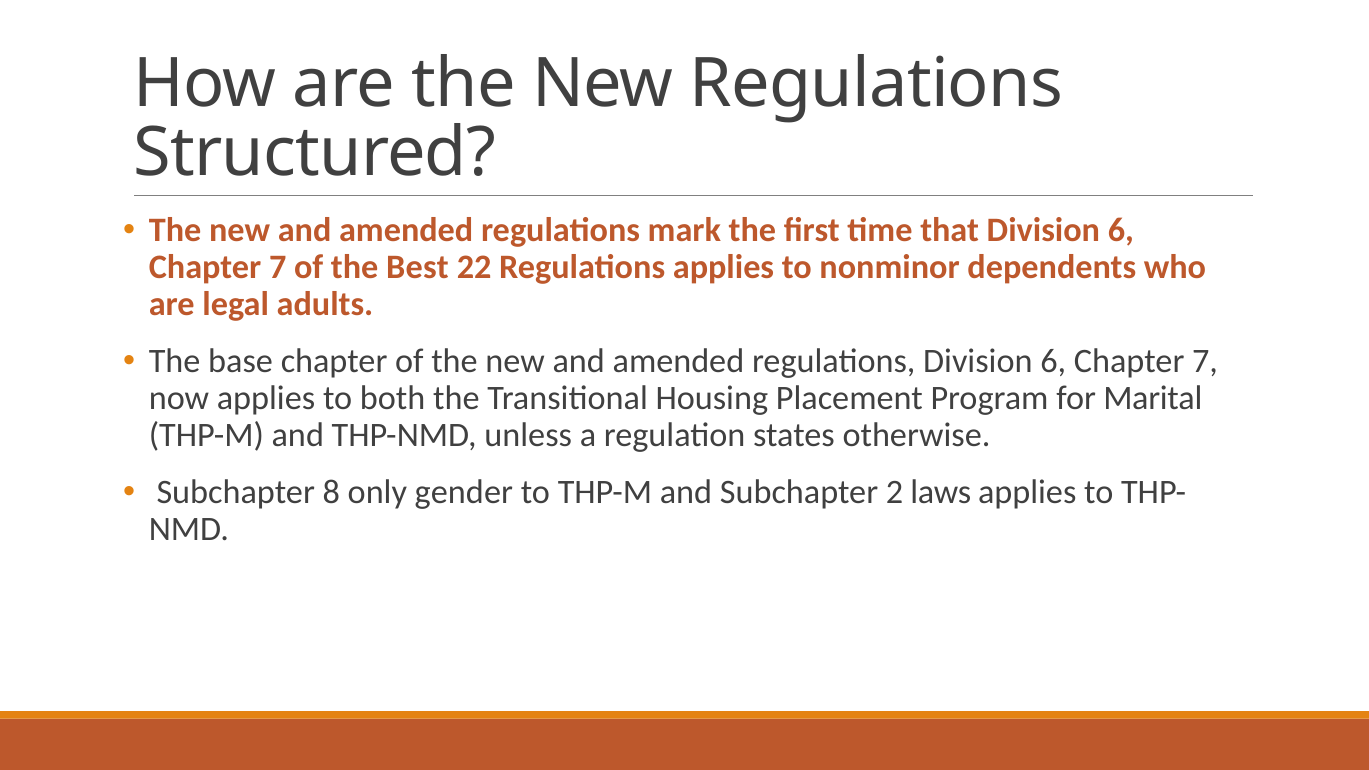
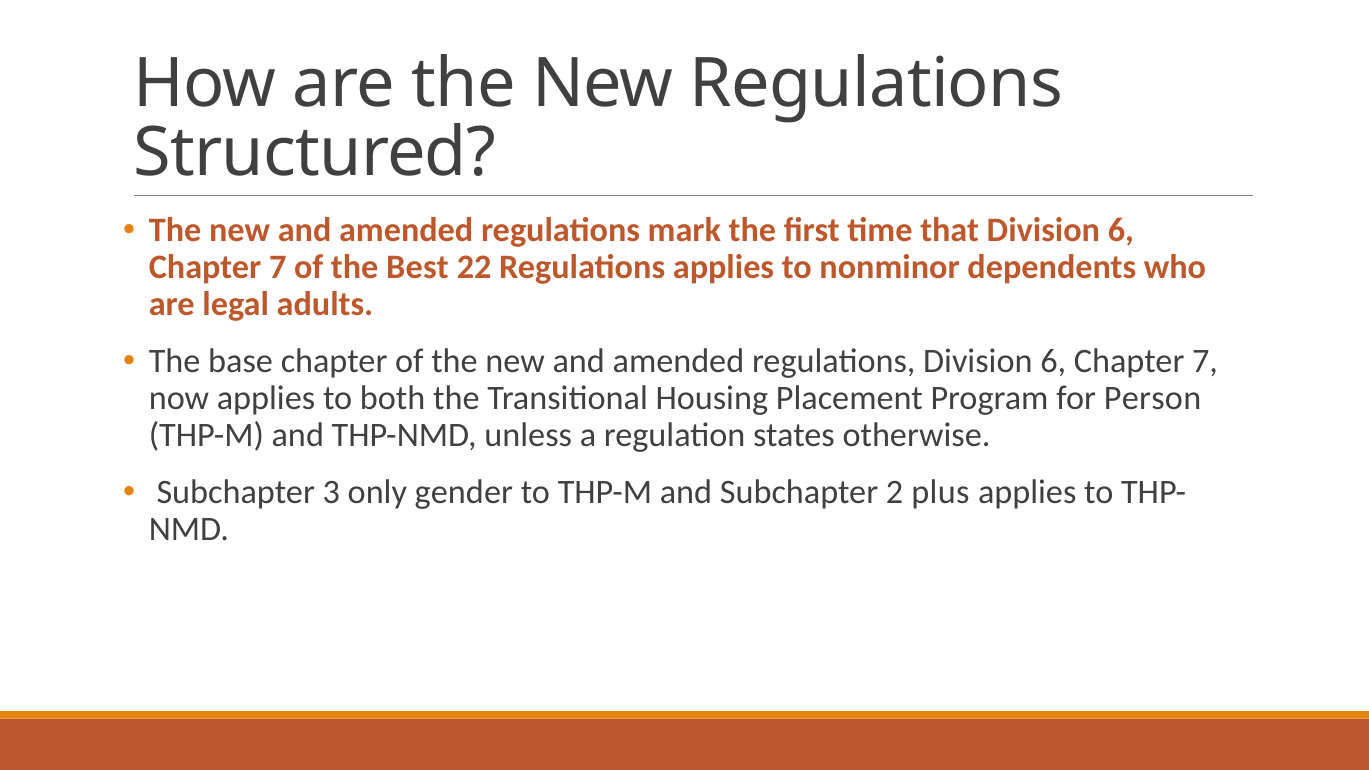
Marital: Marital -> Person (1153, 398)
8: 8 -> 3 (331, 492)
laws: laws -> plus (940, 492)
